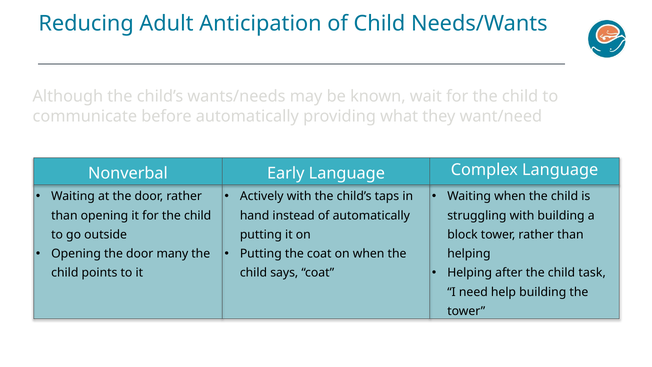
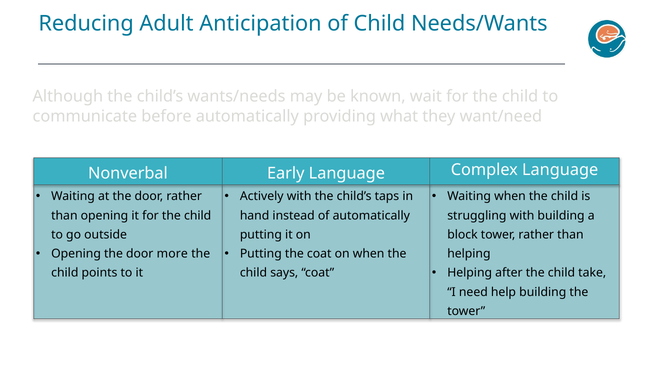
many: many -> more (172, 254)
task: task -> take (592, 273)
